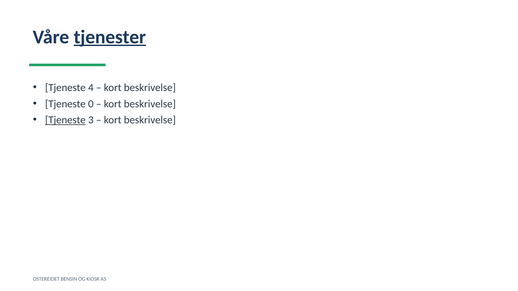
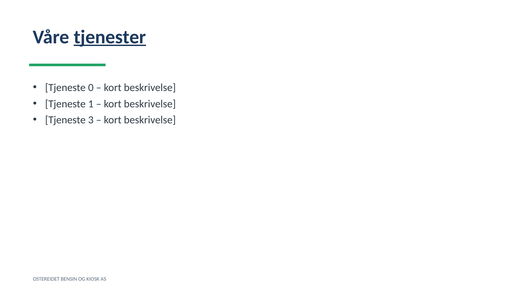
4: 4 -> 0 (91, 88)
0: 0 -> 1 (91, 104)
Tjeneste underline: present -> none (65, 120)
